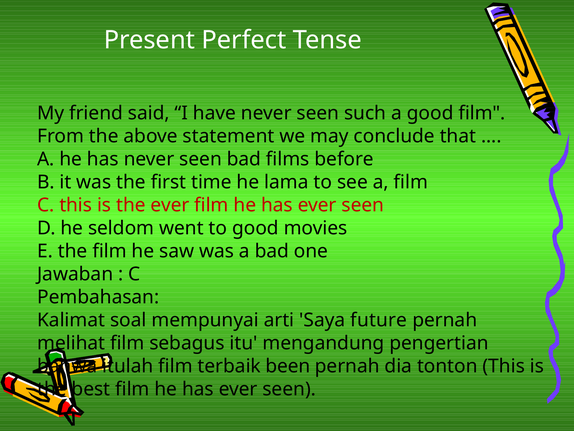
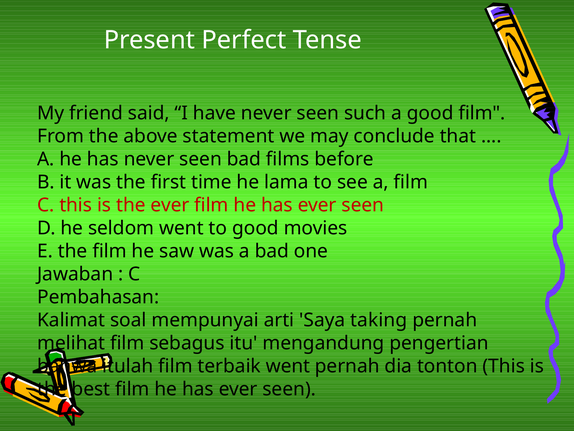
future: future -> taking (379, 320)
terbaik been: been -> went (288, 366)
